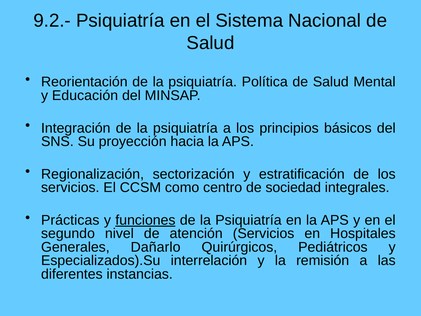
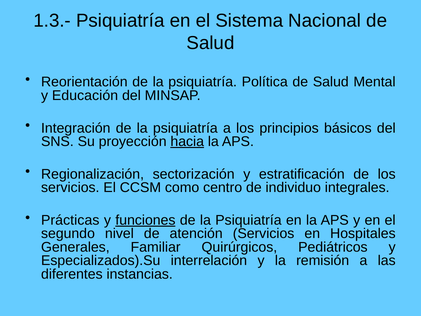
9.2.-: 9.2.- -> 1.3.- (52, 21)
hacia underline: none -> present (187, 141)
sociedad: sociedad -> individuo (293, 187)
Dañarlo: Dañarlo -> Familiar (156, 247)
